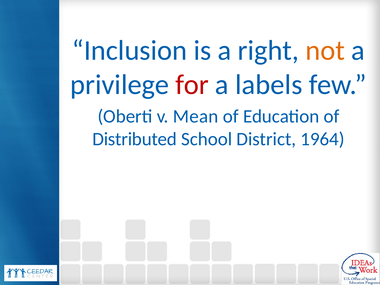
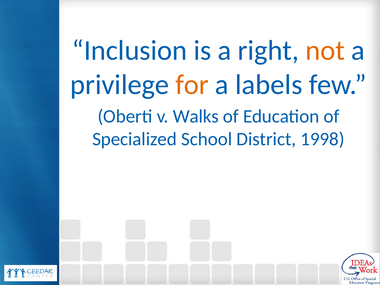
for colour: red -> orange (192, 85)
Mean: Mean -> Walks (196, 116)
Distributed: Distributed -> Specialized (135, 139)
1964: 1964 -> 1998 (323, 139)
